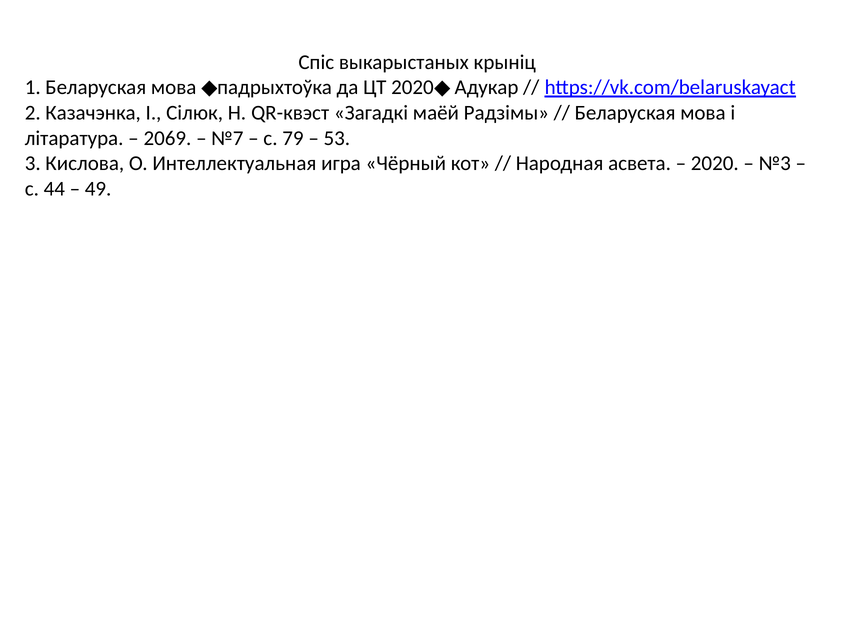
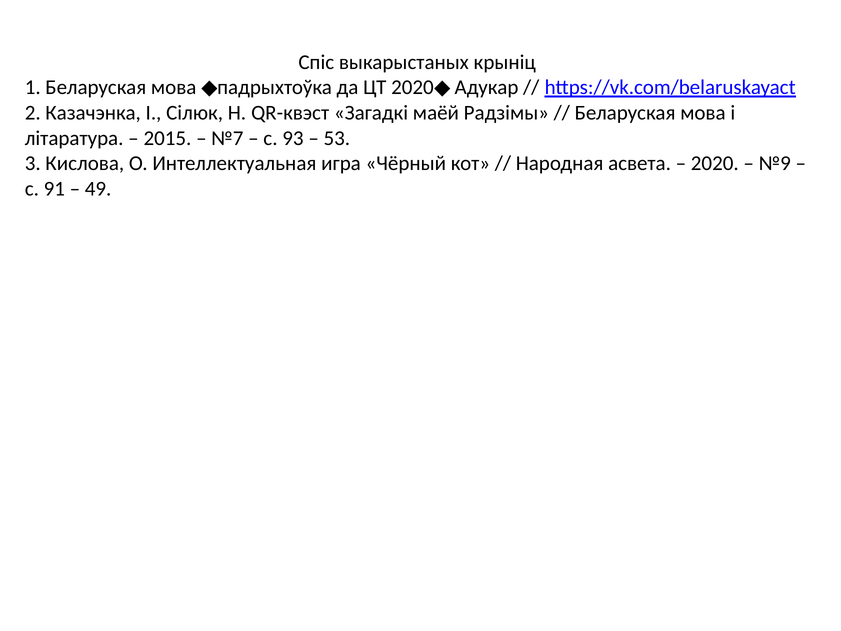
2069: 2069 -> 2015 (167, 138)
79: 79 -> 93 (293, 138)
№3: №3 -> №9 (775, 163)
44: 44 -> 91 (54, 189)
